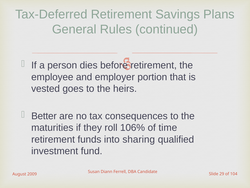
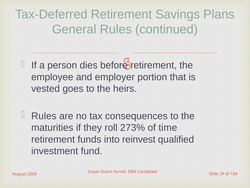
Better: Better -> Rules (44, 116)
106%: 106% -> 273% (133, 127)
sharing: sharing -> reinvest (139, 139)
